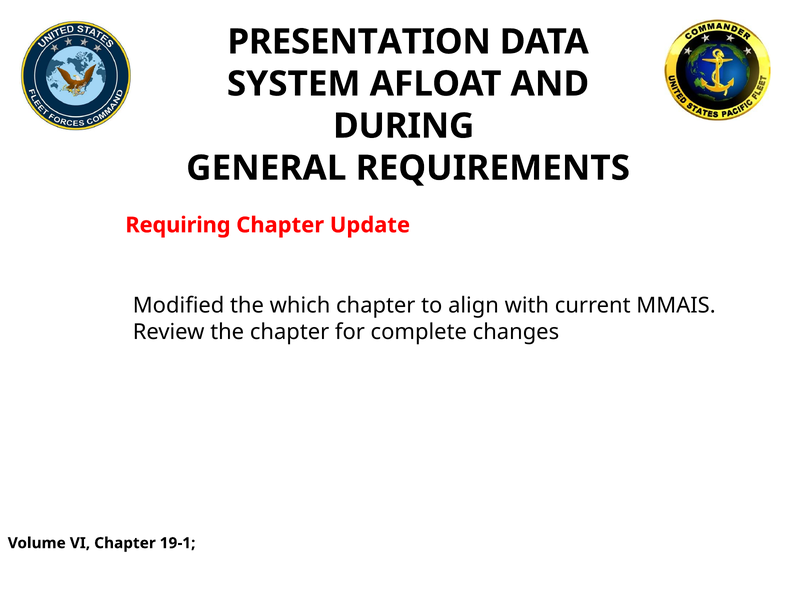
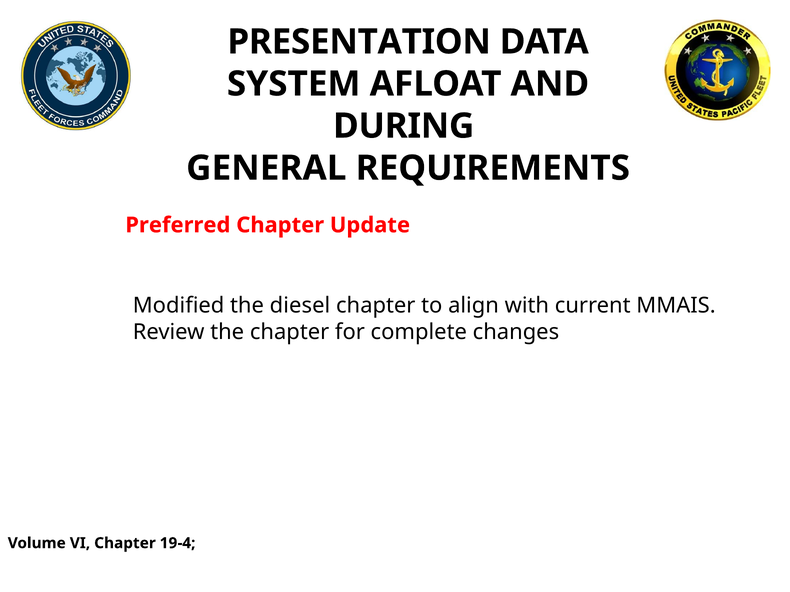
Requiring: Requiring -> Preferred (178, 225)
which: which -> diesel (300, 306)
19-1: 19-1 -> 19-4 (178, 544)
